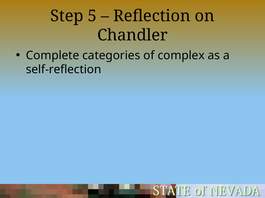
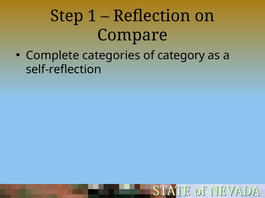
5: 5 -> 1 (92, 16)
Chandler: Chandler -> Compare (132, 35)
complex: complex -> category (181, 56)
